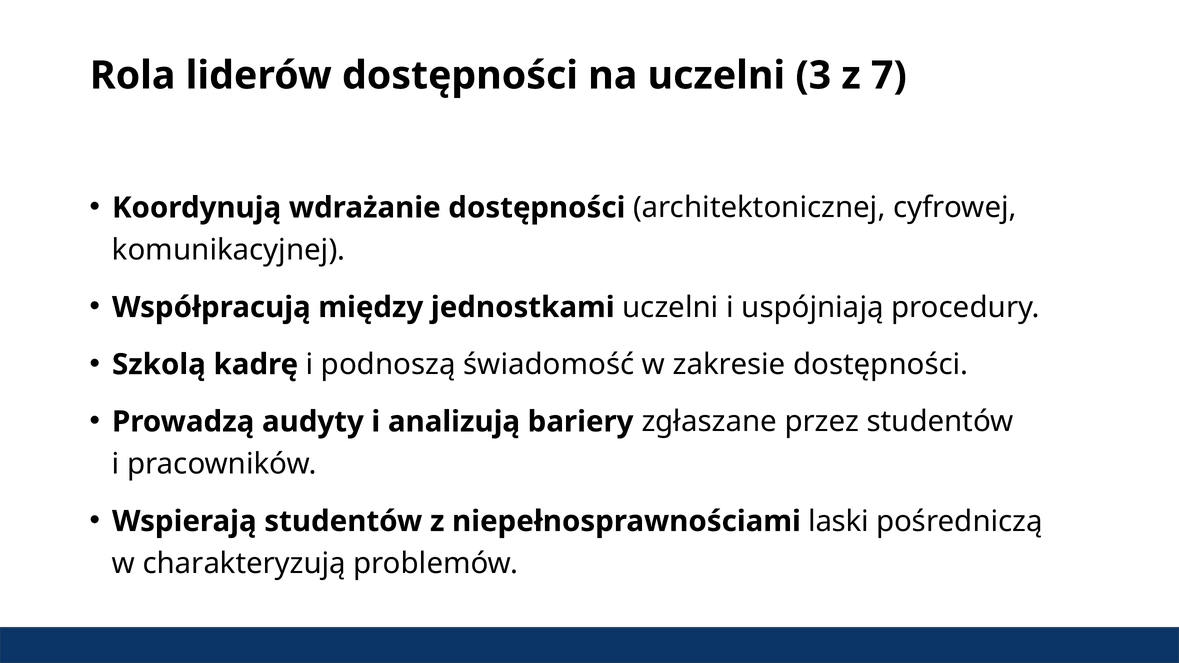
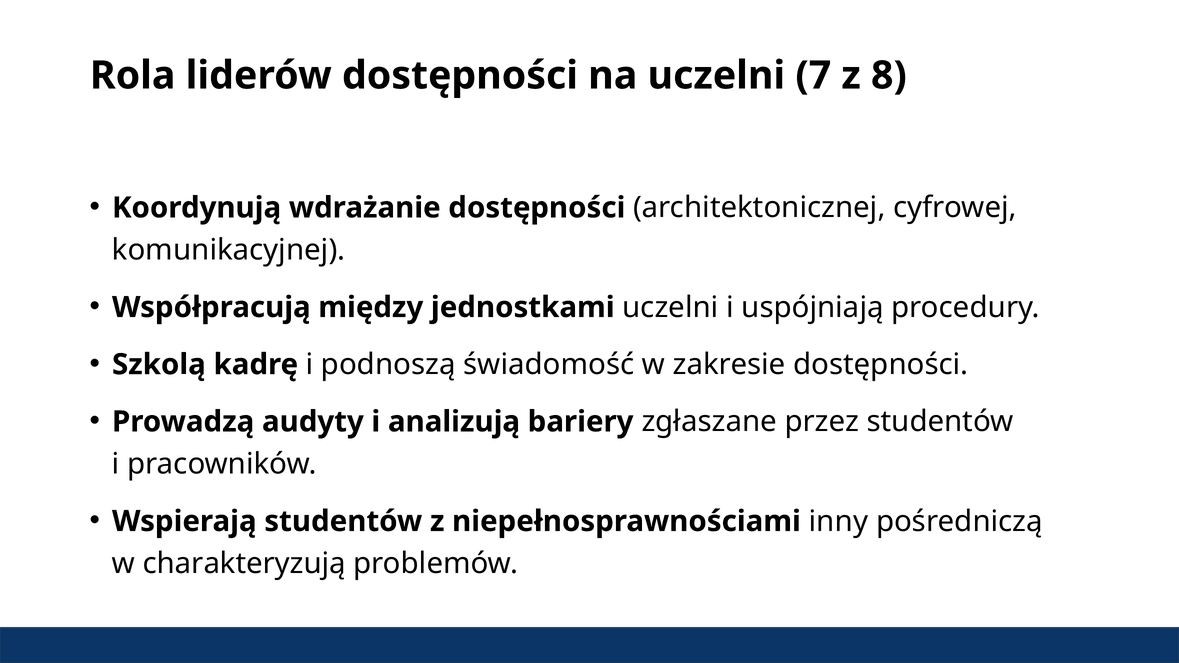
3: 3 -> 7 (813, 76)
7: 7 -> 8 (889, 76)
laski: laski -> inny (838, 521)
